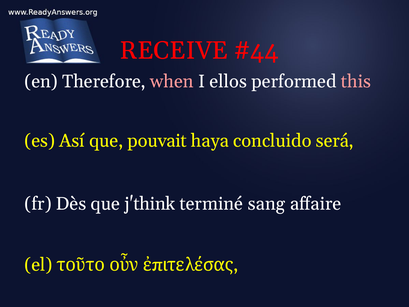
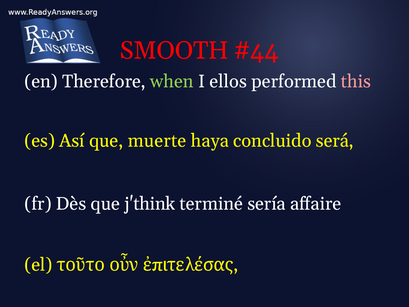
RECEIVE: RECEIVE -> SMOOTH (174, 50)
when colour: pink -> light green (172, 81)
pouvait: pouvait -> muerte (157, 141)
sang: sang -> sería (267, 204)
